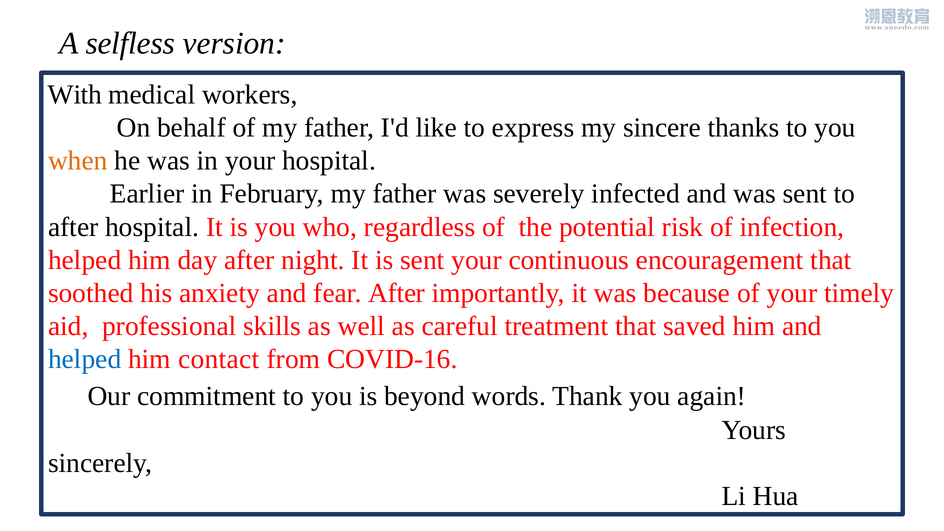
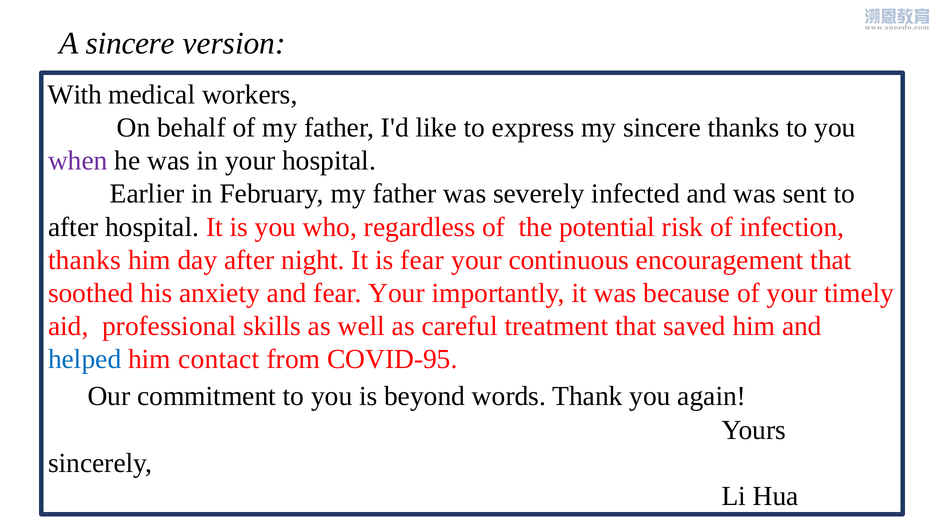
A selfless: selfless -> sincere (130, 44)
when colour: orange -> purple (78, 161)
helped: helped -> thanks (85, 260)
is sent: sent -> fear (422, 260)
and fear After: After -> Your (397, 293)
COVID-16: COVID-16 -> COVID-95 (392, 359)
